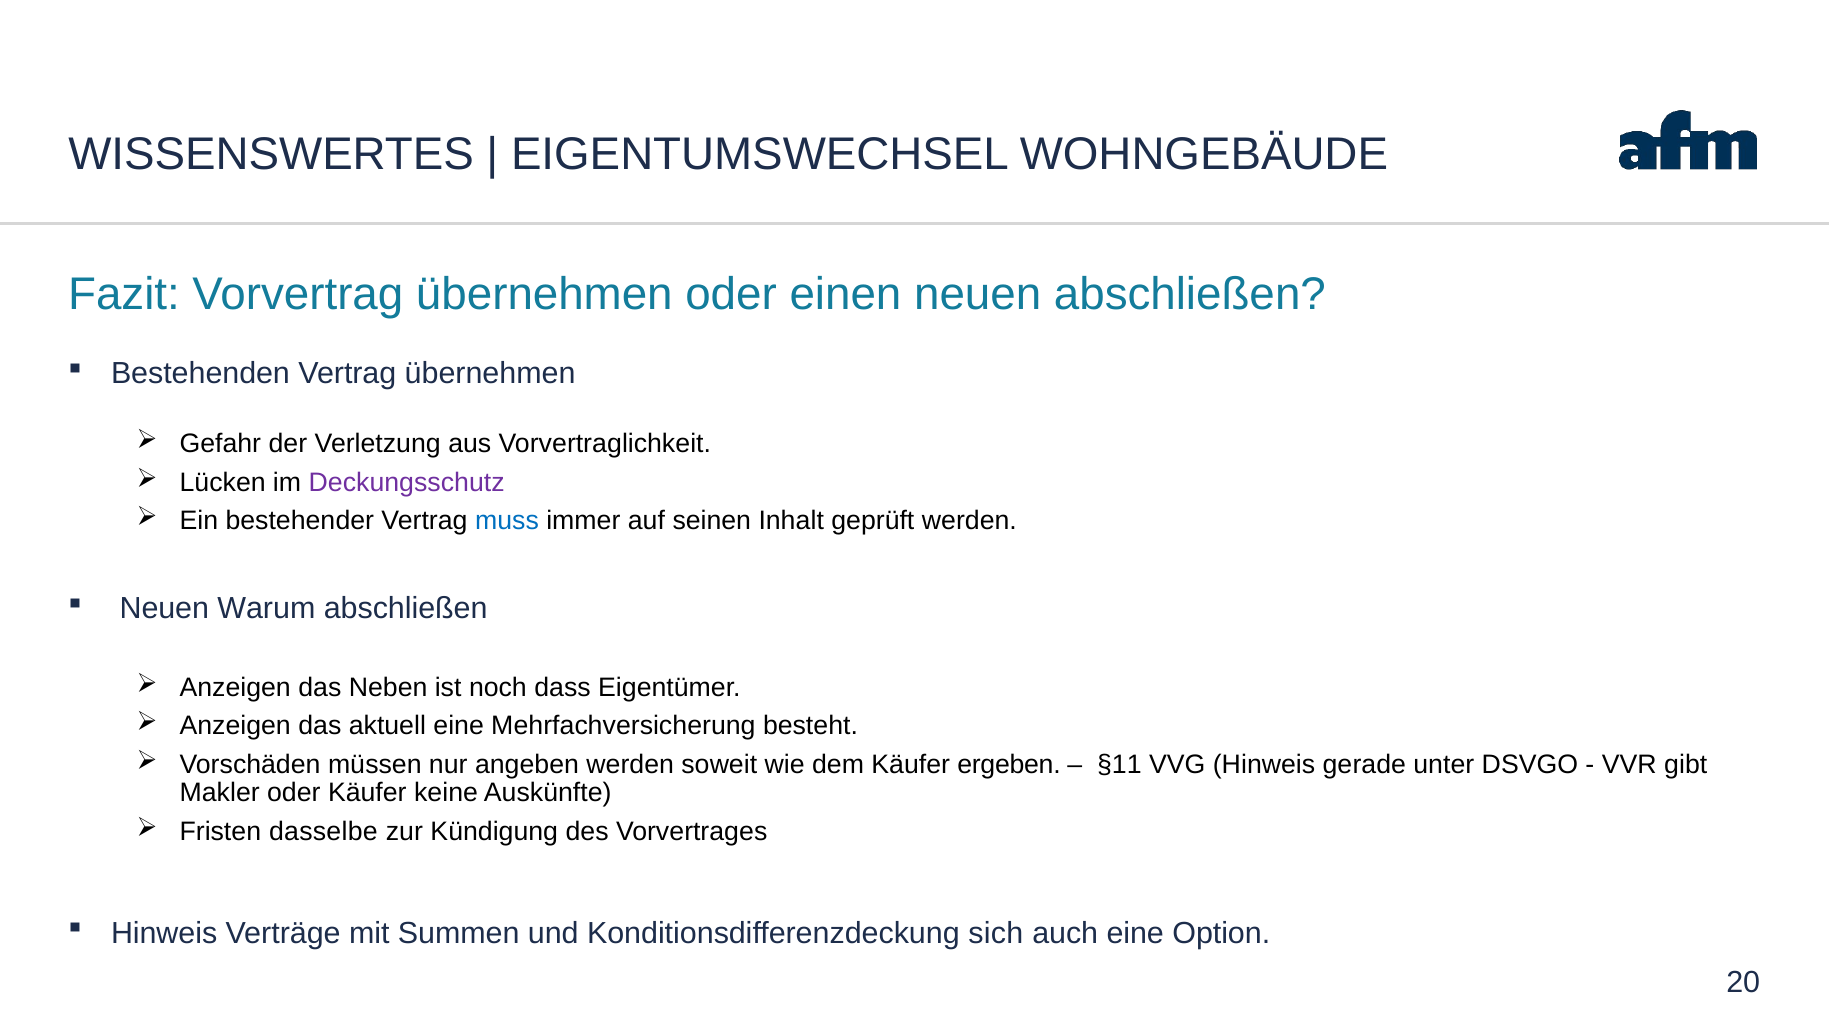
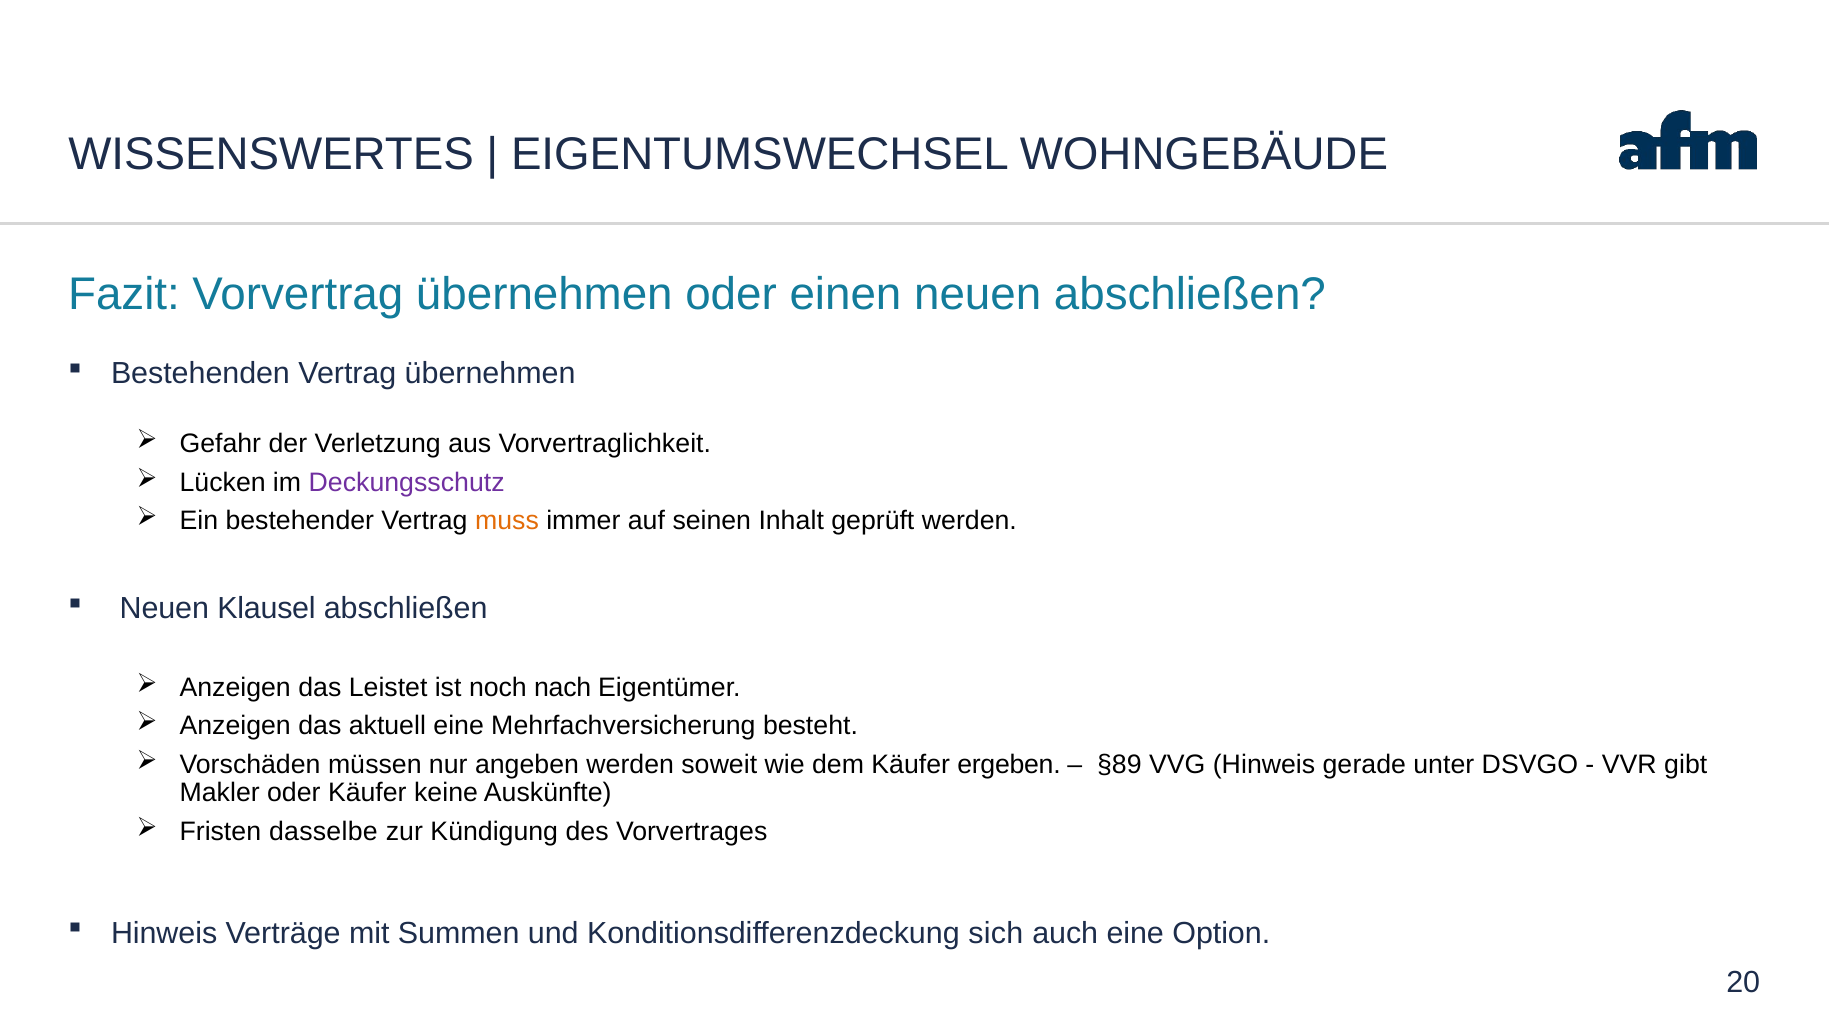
muss colour: blue -> orange (507, 521)
Warum: Warum -> Klausel (267, 609)
Neben: Neben -> Leistet (388, 687)
dass: dass -> nach (563, 687)
§11: §11 -> §89 (1119, 764)
